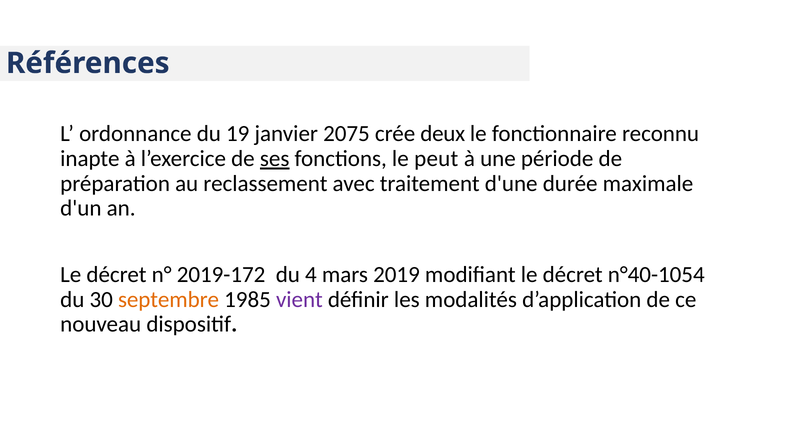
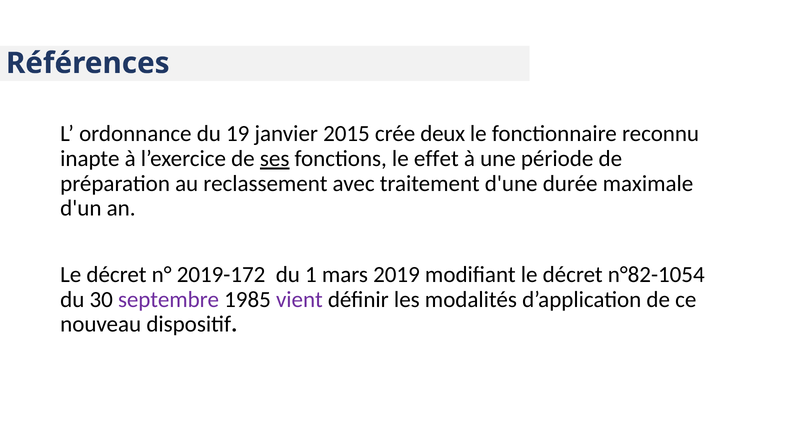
2075: 2075 -> 2015 (346, 134)
peut: peut -> effet (436, 158)
4: 4 -> 1 (311, 274)
n°40-1054: n°40-1054 -> n°82-1054 (656, 274)
septembre colour: orange -> purple (169, 299)
